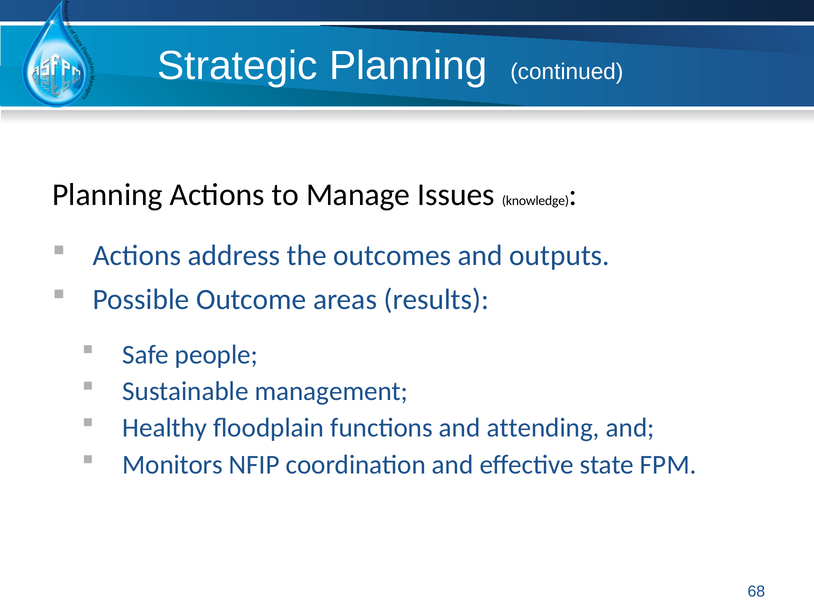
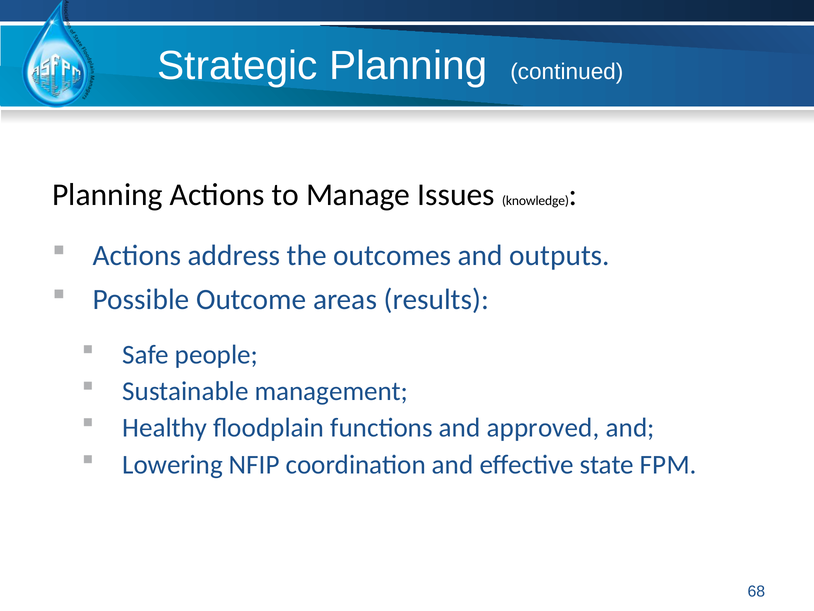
attending: attending -> approved (543, 428)
Monitors: Monitors -> Lowering (173, 464)
